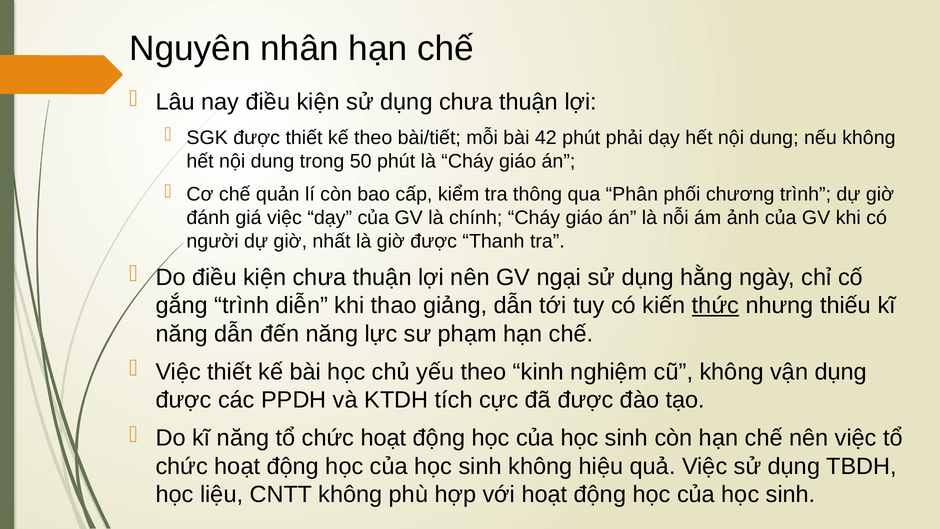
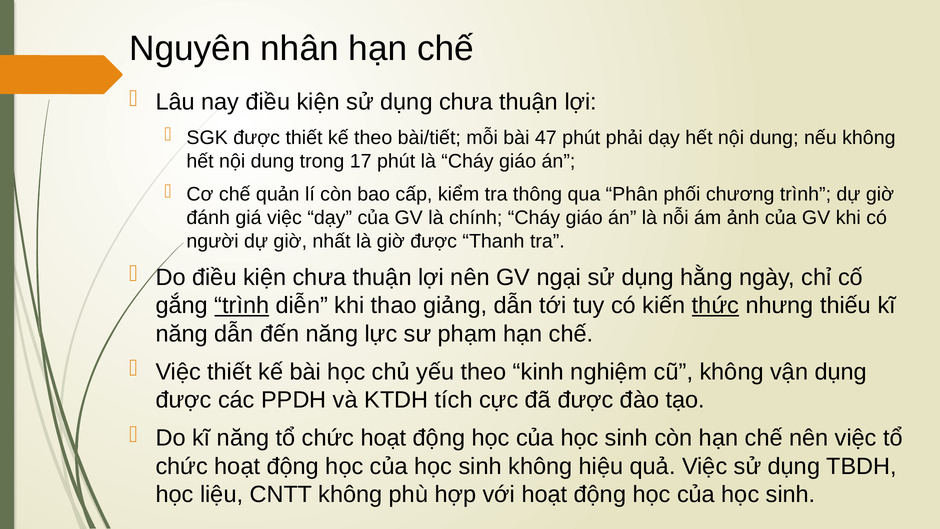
42: 42 -> 47 (546, 138)
50: 50 -> 17 (361, 161)
trình underline: none -> present (242, 305)
